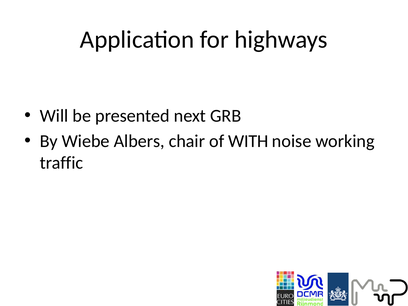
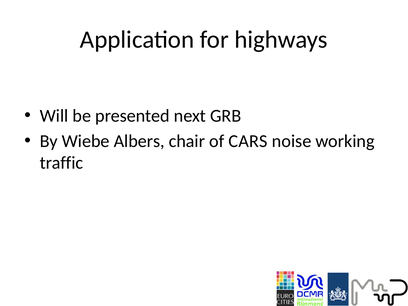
WITH: WITH -> CARS (248, 141)
